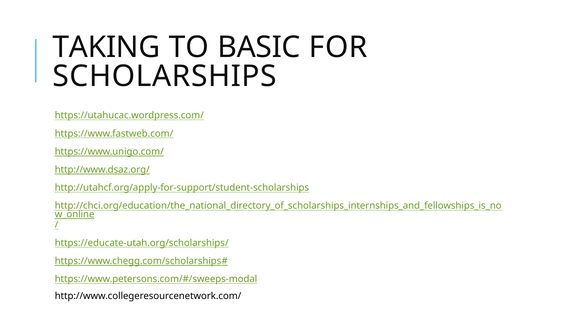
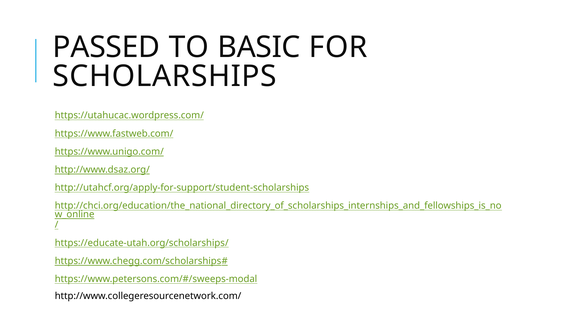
TAKING: TAKING -> PASSED (106, 47)
